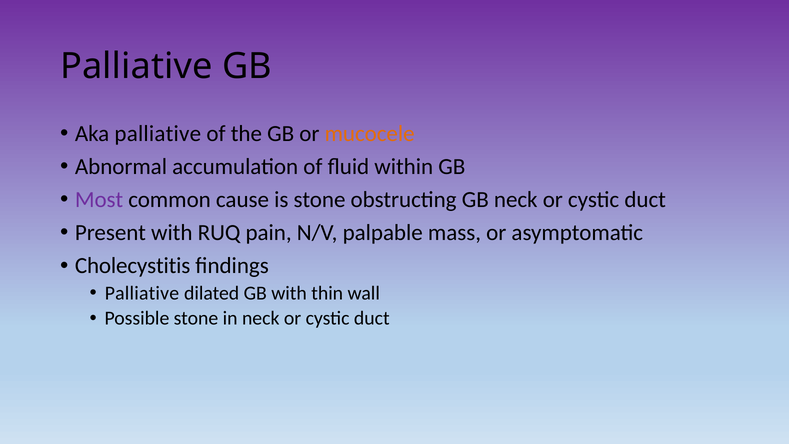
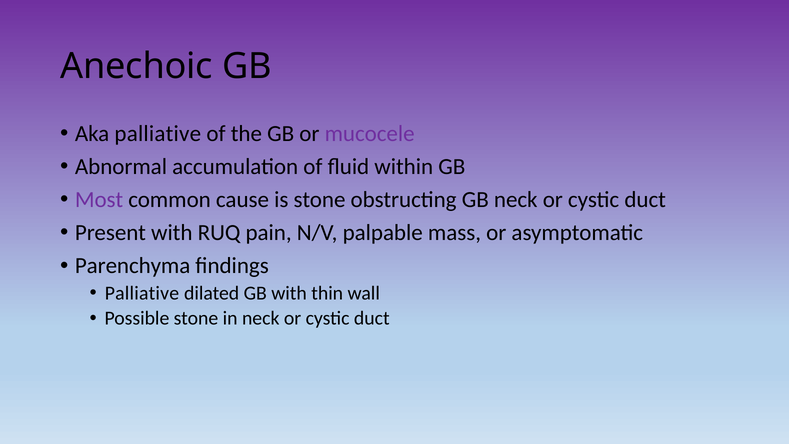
Palliative: Palliative -> Anechoic (136, 66)
mucocele colour: orange -> purple (370, 133)
Cholecystitis: Cholecystitis -> Parenchyma (133, 266)
